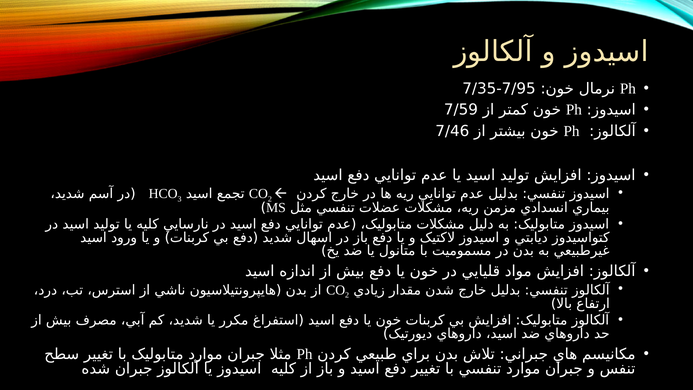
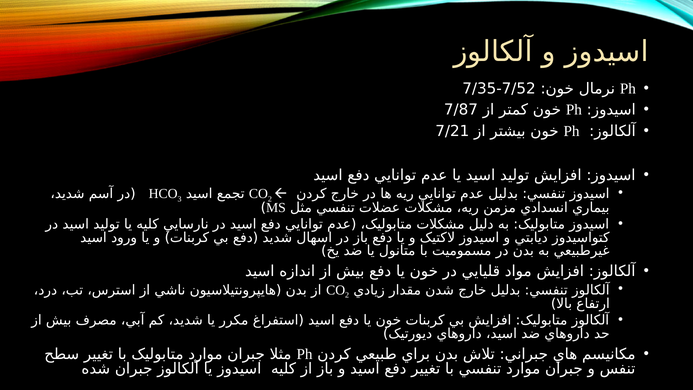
7/95: 7/95 -> 7/52 (519, 89)
7/59: 7/59 -> 7/87 (461, 110)
7/46: 7/46 -> 7/21 (452, 131)
